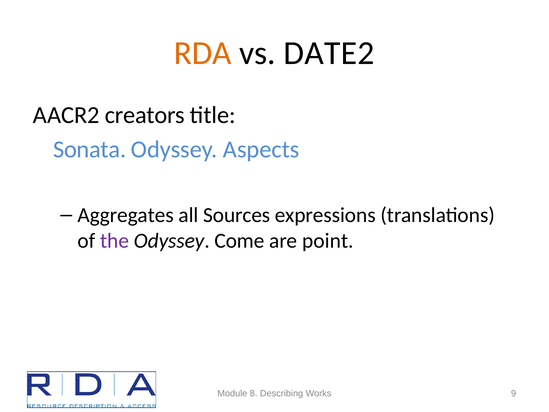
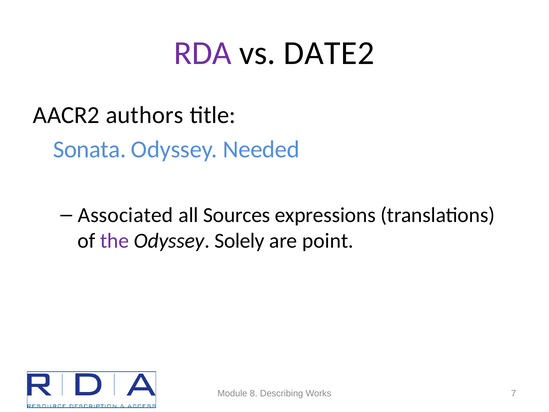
RDA colour: orange -> purple (203, 53)
creators: creators -> authors (145, 115)
Aspects: Aspects -> Needed (261, 149)
Aggregates: Aggregates -> Associated (126, 215)
Come: Come -> Solely (240, 241)
9: 9 -> 7 (514, 393)
